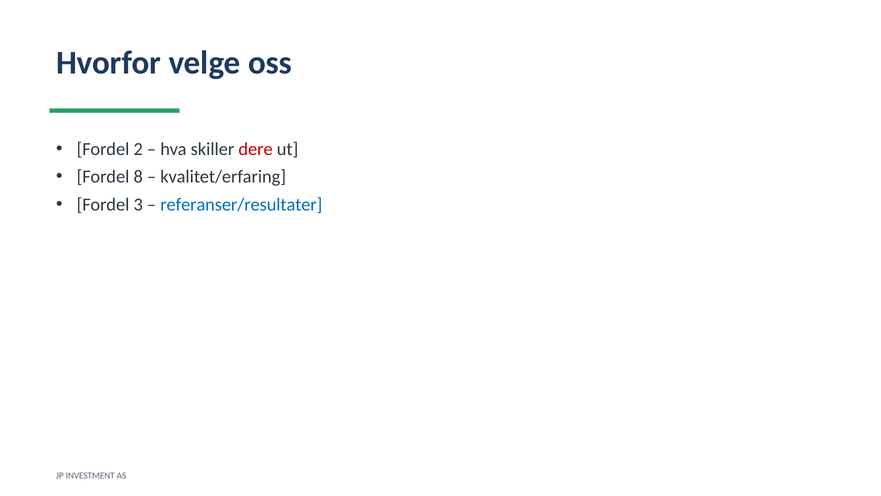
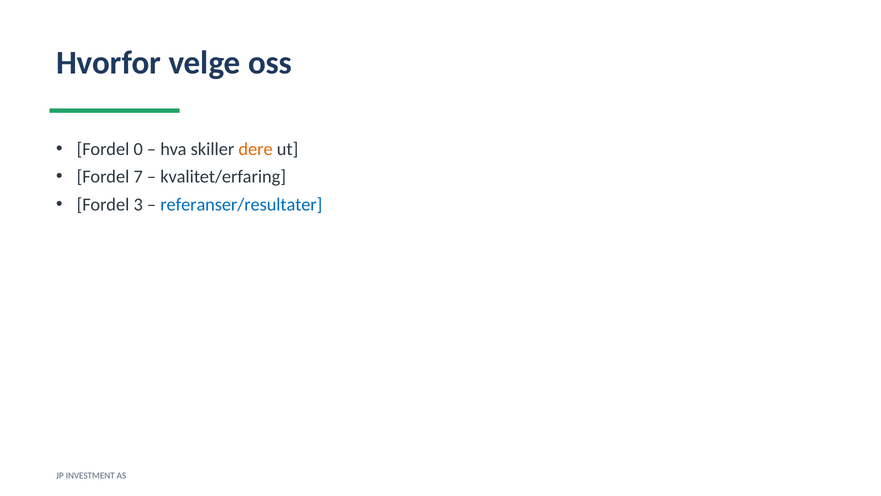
2: 2 -> 0 (138, 149)
dere colour: red -> orange (256, 149)
8: 8 -> 7 (138, 177)
